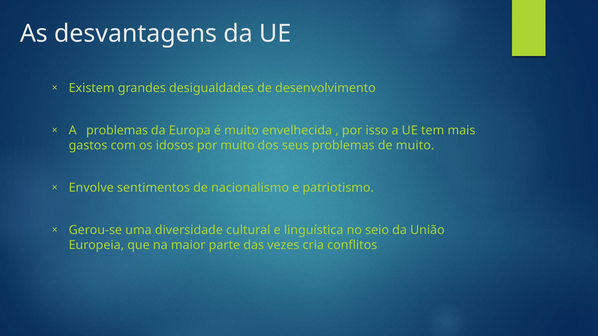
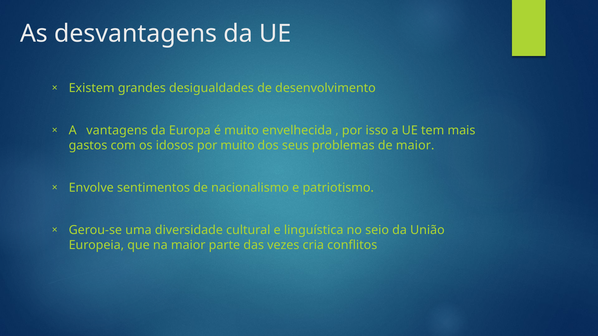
A problemas: problemas -> vantagens (117, 131)
de muito: muito -> maior (415, 146)
